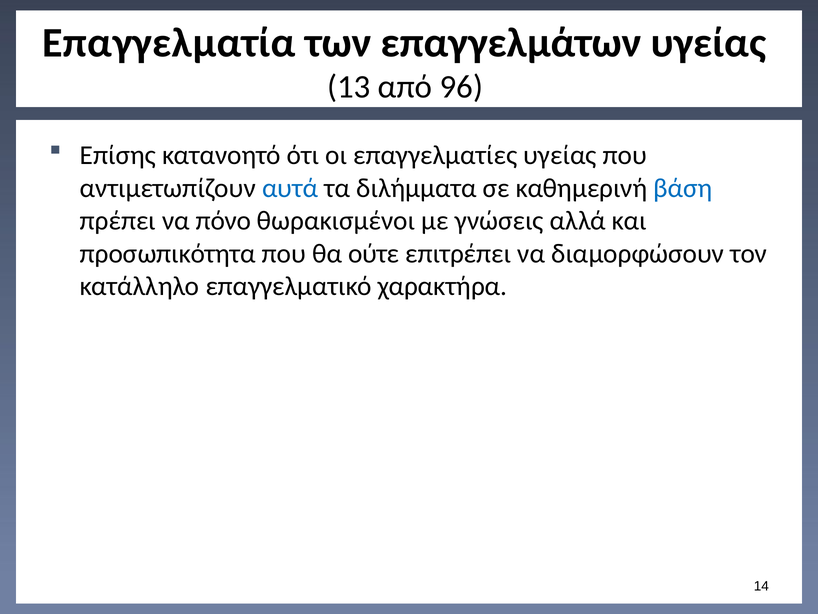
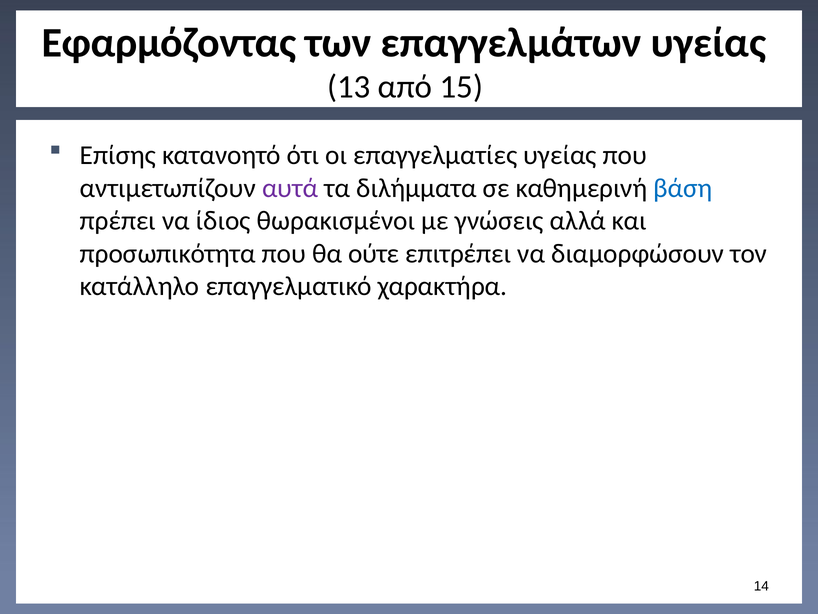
Επαγγελματία: Επαγγελματία -> Εφαρμόζοντας (169, 43)
96: 96 -> 15 (461, 87)
αυτά colour: blue -> purple (290, 188)
πόνο: πόνο -> ίδιος (223, 221)
